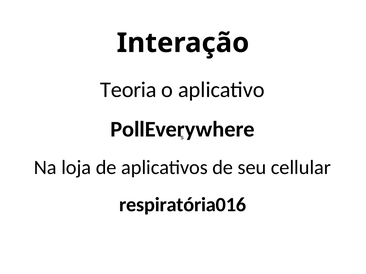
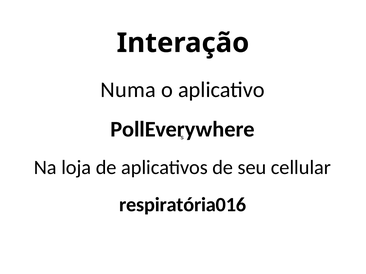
Teoria: Teoria -> Numa (128, 90)
